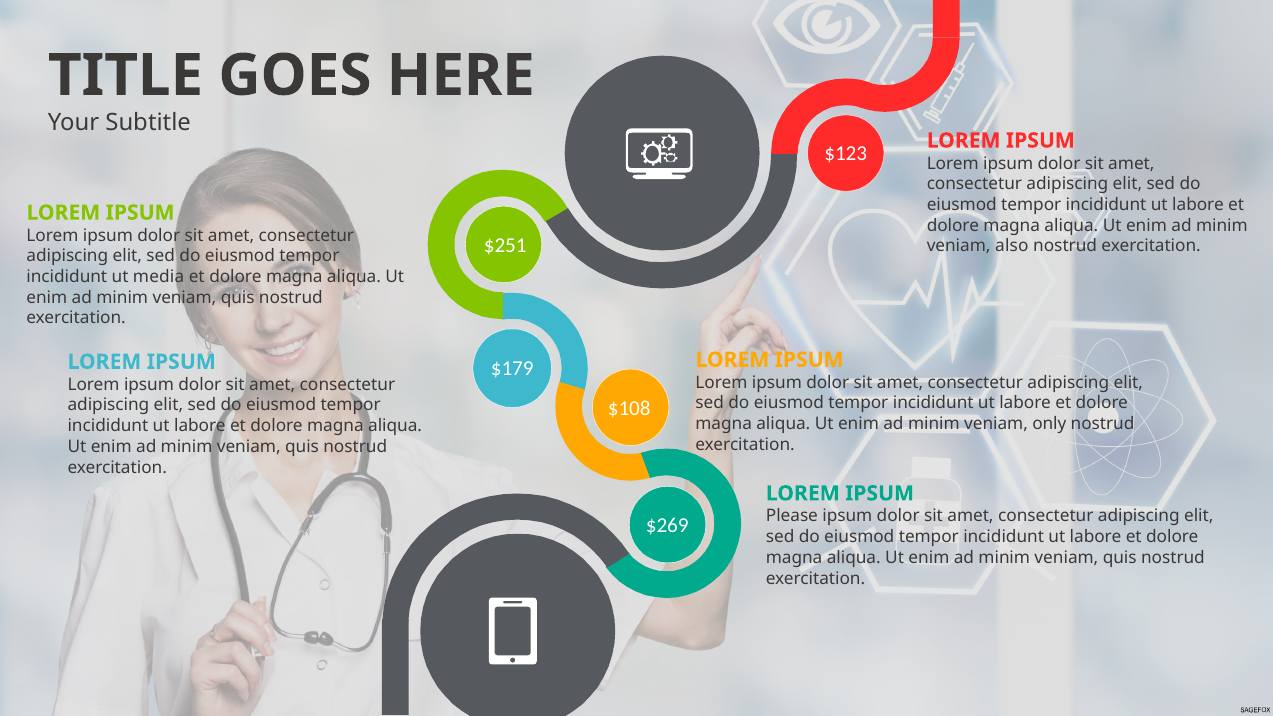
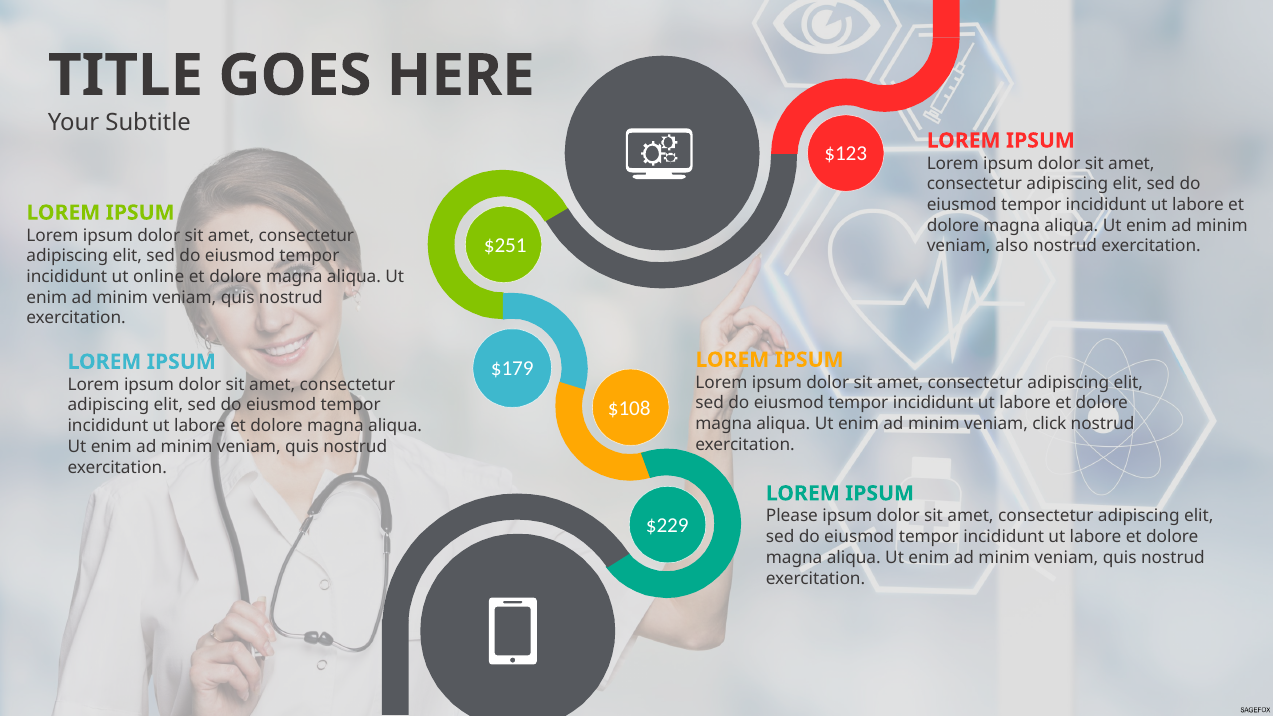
media: media -> online (159, 277)
only: only -> click (1049, 424)
$269: $269 -> $229 (667, 526)
